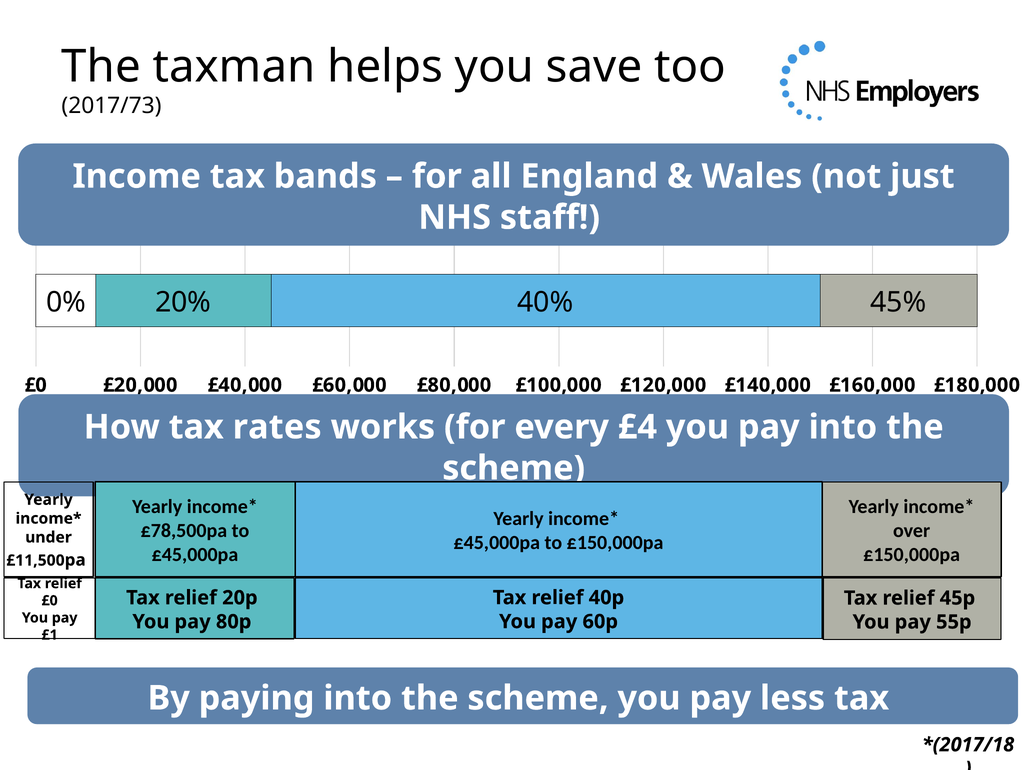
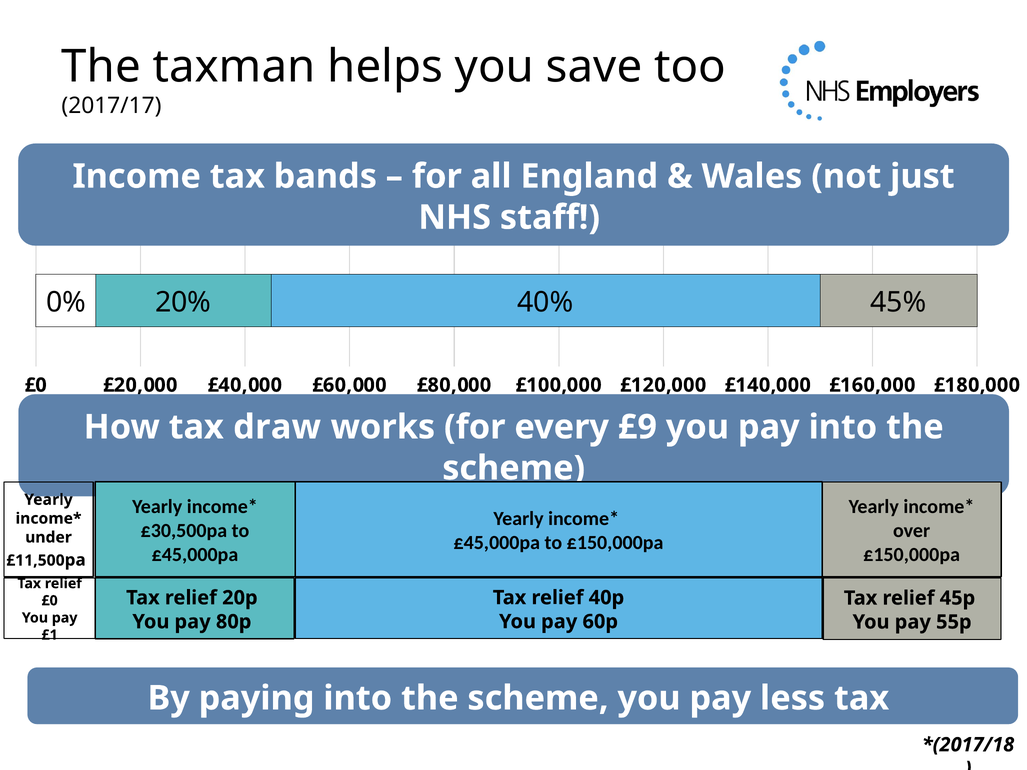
2017/73: 2017/73 -> 2017/17 (111, 106)
rates: rates -> draw (277, 427)
£4: £4 -> £9 (637, 427)
£78,500pa: £78,500pa -> £30,500pa (184, 531)
